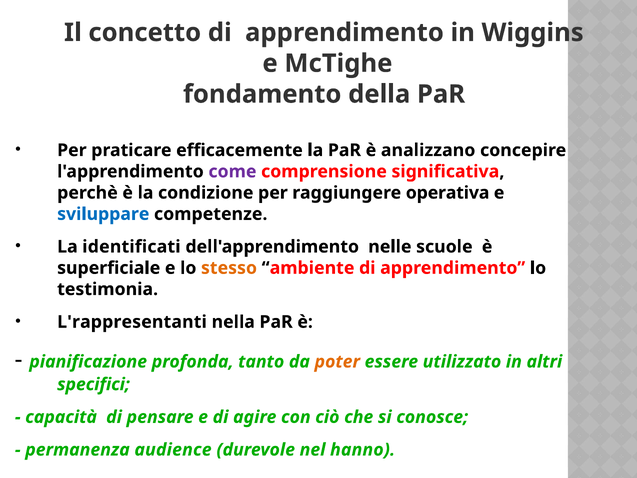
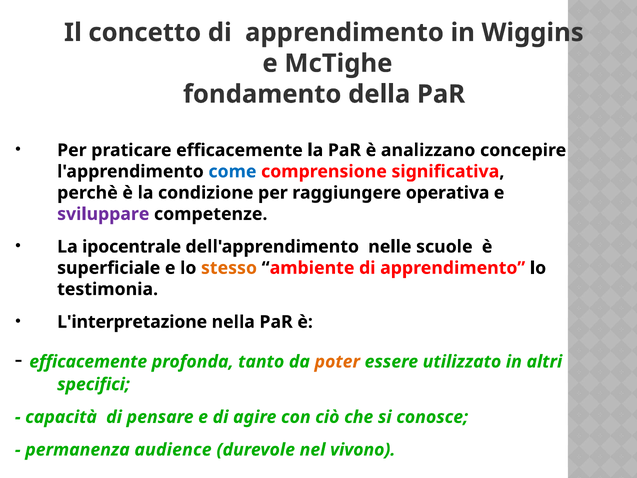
come colour: purple -> blue (232, 171)
sviluppare colour: blue -> purple (103, 214)
identificati: identificati -> ipocentrale (132, 247)
L'rappresentanti: L'rappresentanti -> L'interpretazione (132, 322)
pianificazione: pianificazione -> efficacemente (88, 362)
hanno: hanno -> vivono (363, 450)
